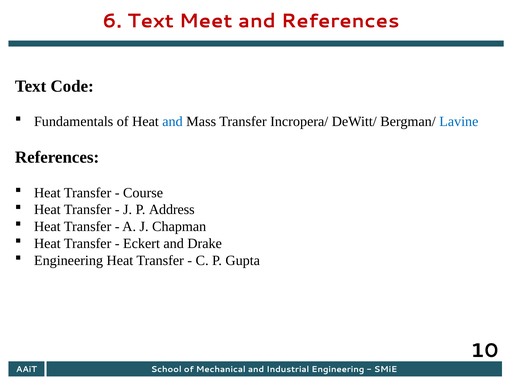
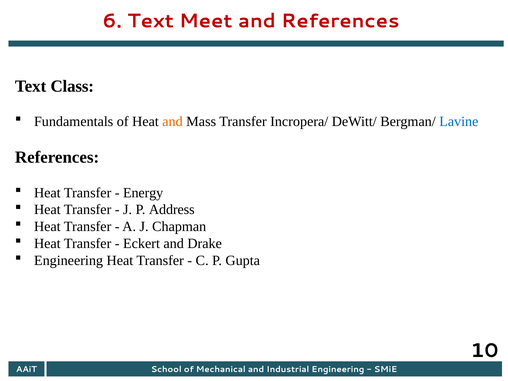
Code: Code -> Class (72, 86)
and colour: blue -> orange (173, 122)
Course: Course -> Energy (143, 193)
